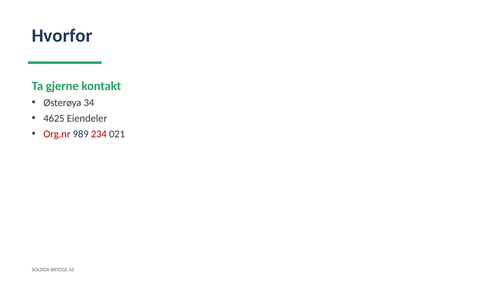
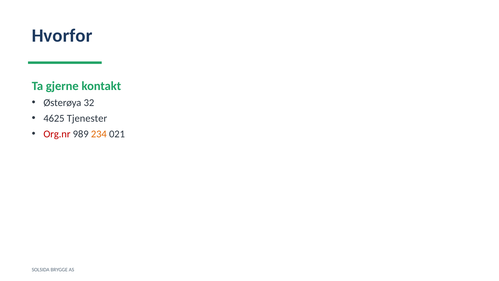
34: 34 -> 32 (89, 103)
Eiendeler: Eiendeler -> Tjenester (87, 118)
234 colour: red -> orange (99, 134)
